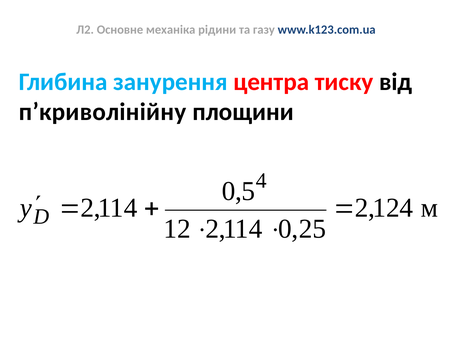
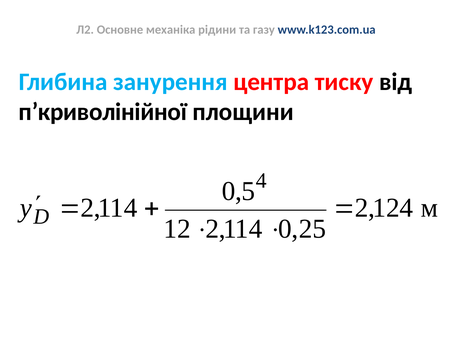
п’криволінійну: п’криволінійну -> п’криволінійної (103, 112)
